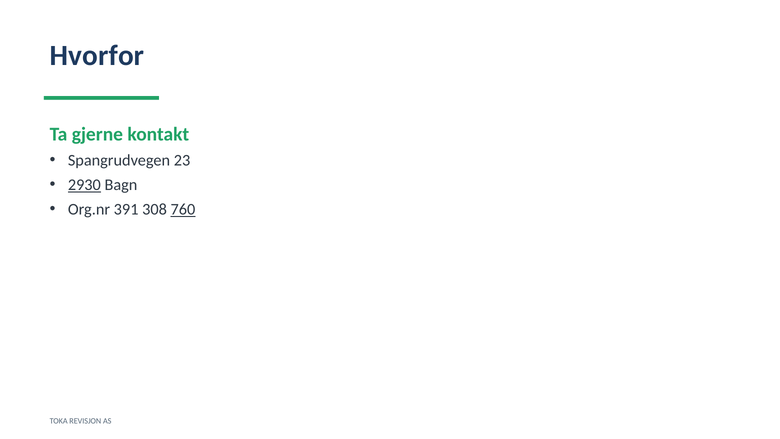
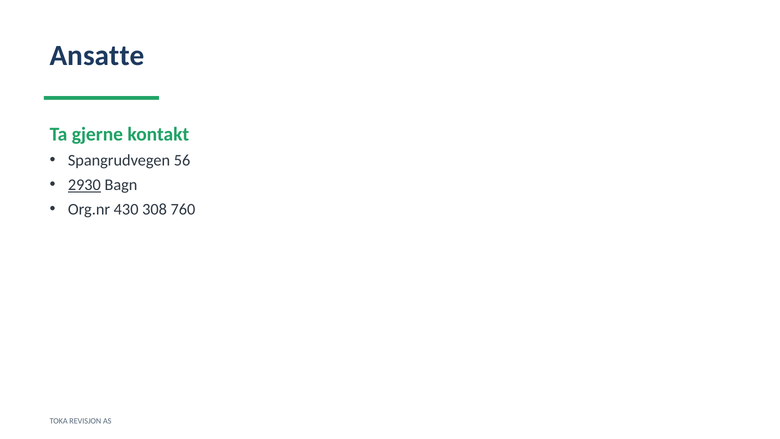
Hvorfor: Hvorfor -> Ansatte (97, 56)
23: 23 -> 56 (182, 160)
391: 391 -> 430 (126, 209)
760 underline: present -> none (183, 209)
